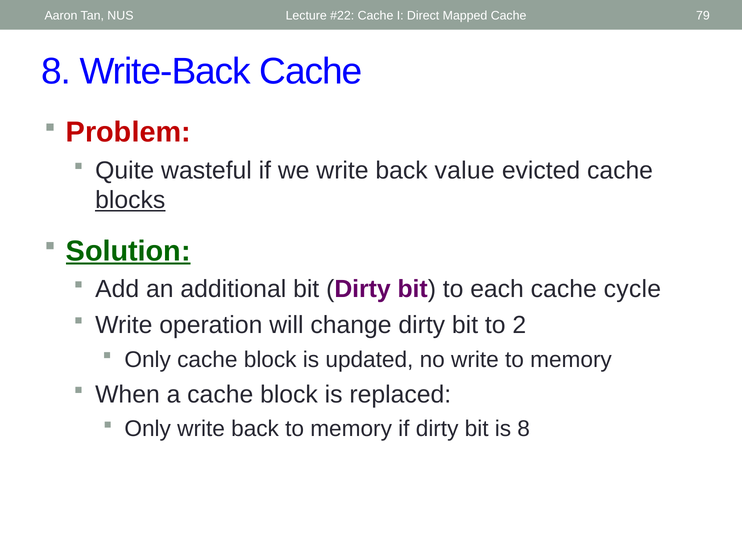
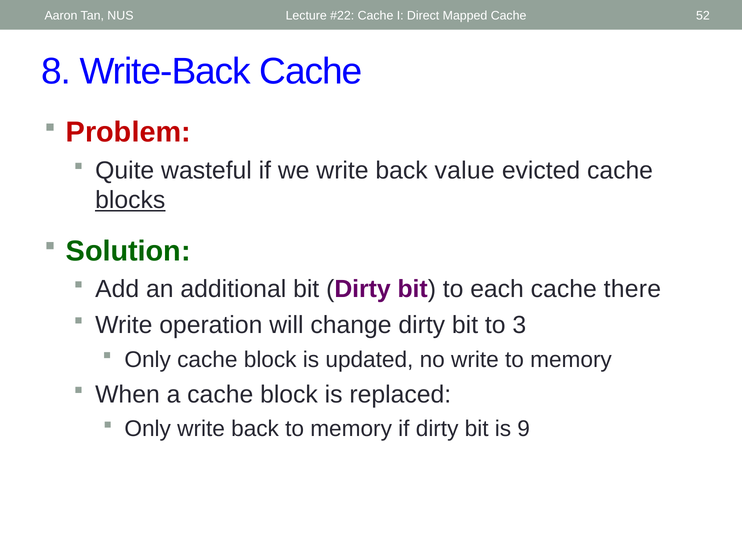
79: 79 -> 52 (703, 16)
Solution underline: present -> none (128, 251)
cycle: cycle -> there (632, 289)
2: 2 -> 3 (519, 325)
is 8: 8 -> 9 (524, 428)
